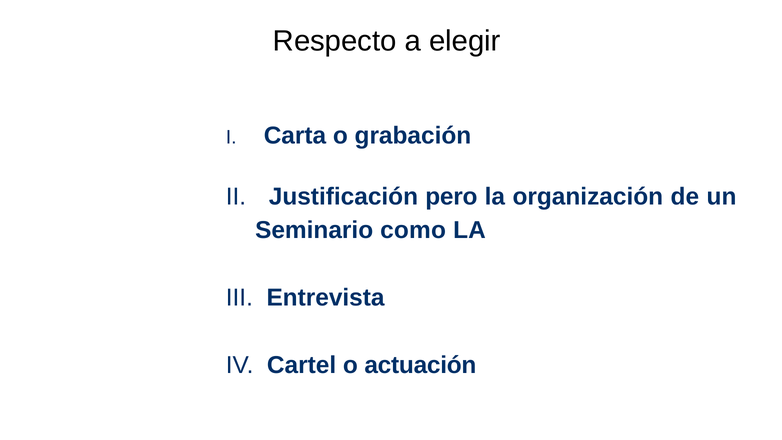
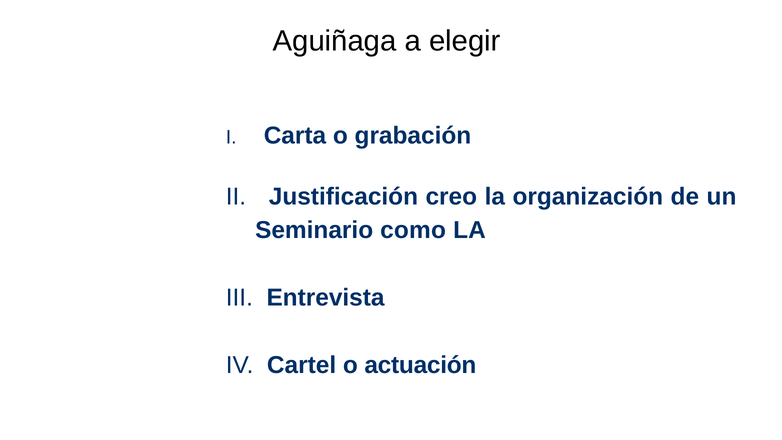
Respecto: Respecto -> Aguiñaga (335, 41)
pero: pero -> creo (451, 196)
